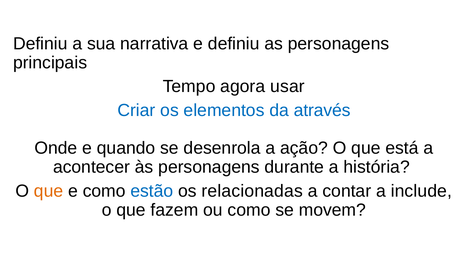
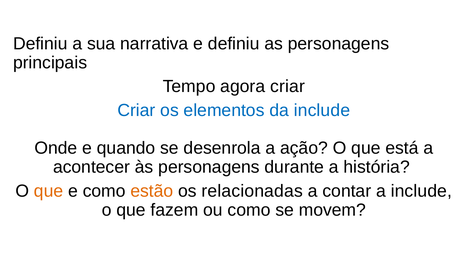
agora usar: usar -> criar (287, 87)
da através: através -> include (322, 110)
estão colour: blue -> orange (152, 191)
